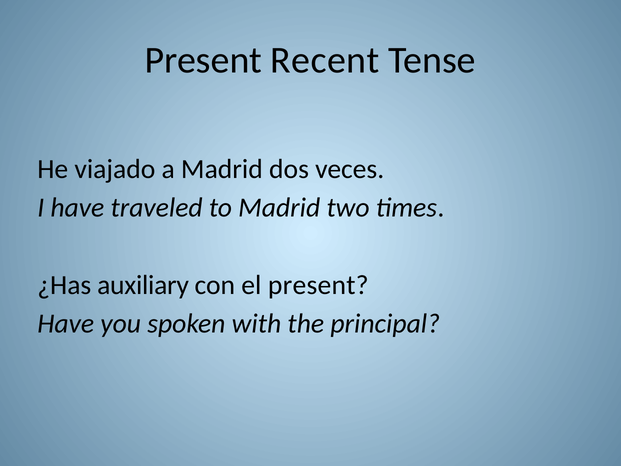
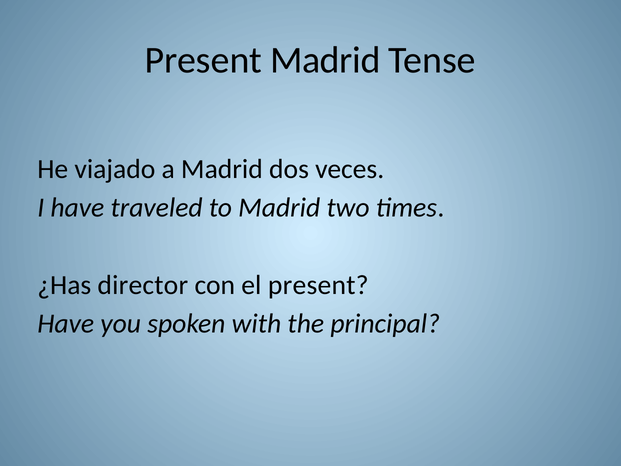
Present Recent: Recent -> Madrid (325, 60)
auxiliary: auxiliary -> director (143, 285)
